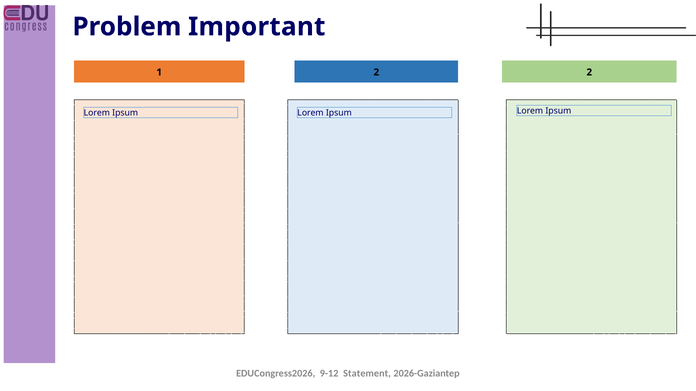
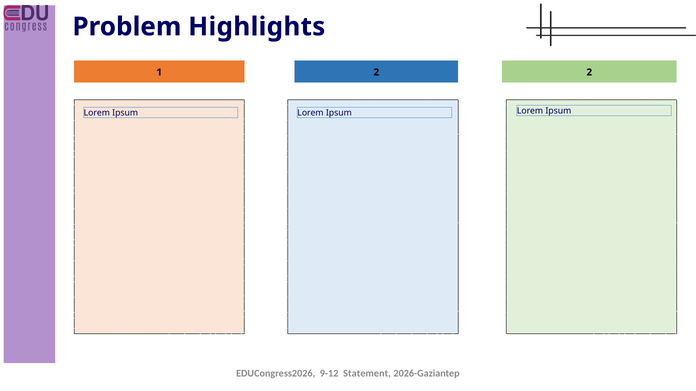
Important: Important -> Highlights (257, 27)
